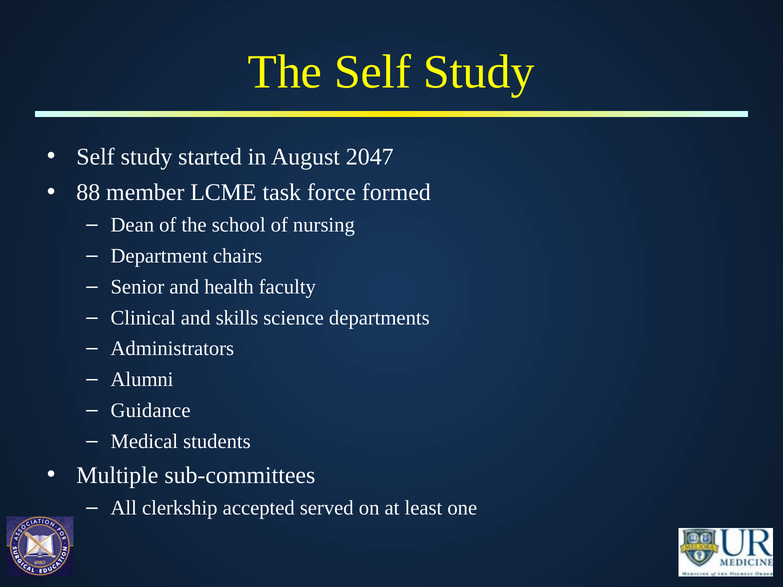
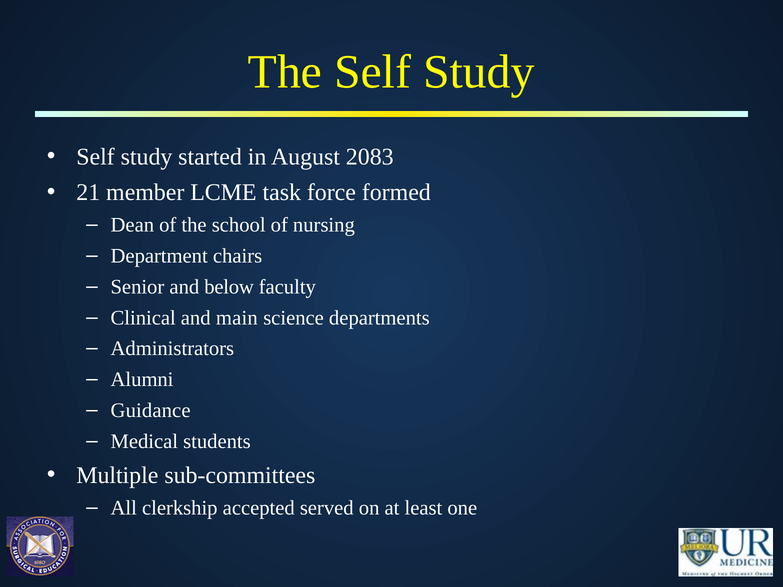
2047: 2047 -> 2083 (370, 157)
88: 88 -> 21 (88, 193)
health: health -> below (229, 287)
skills: skills -> main (237, 318)
